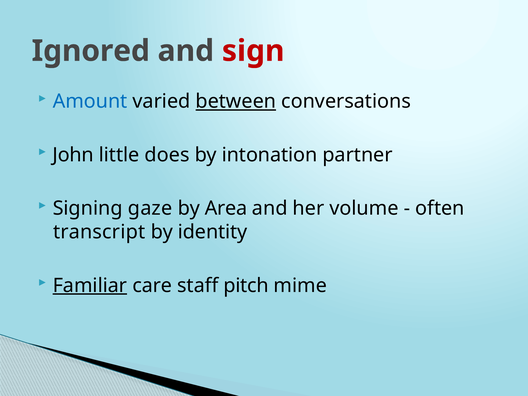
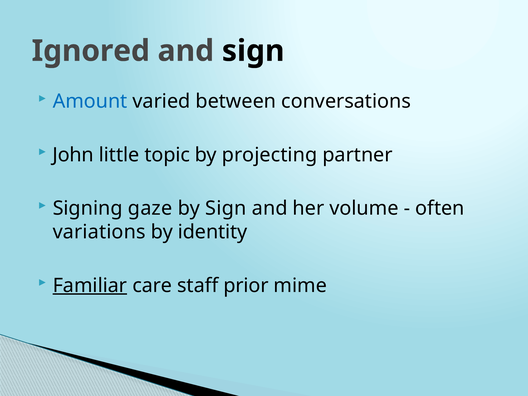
sign colour: red -> black (253, 51)
between underline: present -> none (236, 101)
does: does -> topic (167, 155)
intonation: intonation -> projecting (270, 155)
by Area: Area -> Sign (226, 208)
transcript: transcript -> variations (99, 232)
pitch: pitch -> prior (246, 285)
